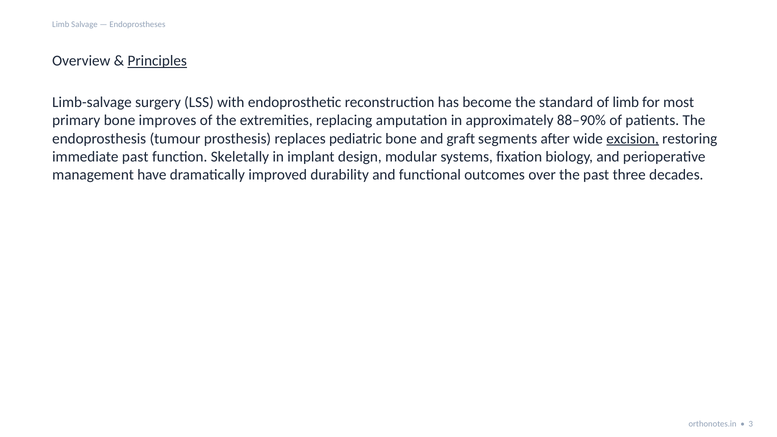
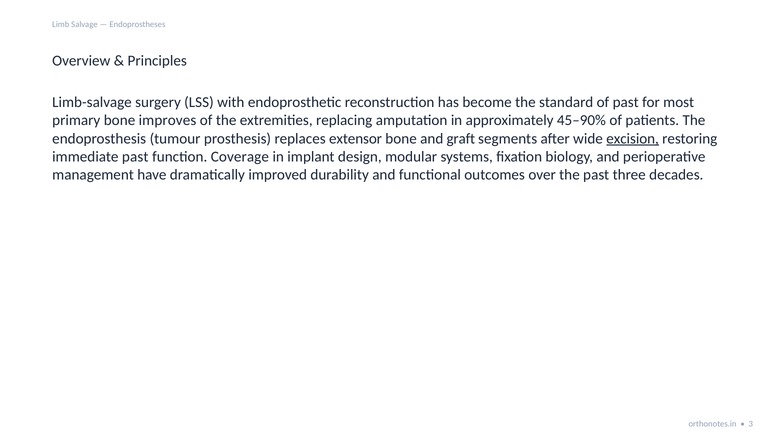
Principles underline: present -> none (157, 61)
of limb: limb -> past (626, 102)
88–90%: 88–90% -> 45–90% (581, 121)
pediatric: pediatric -> extensor (356, 139)
Skeletally: Skeletally -> Coverage (240, 157)
